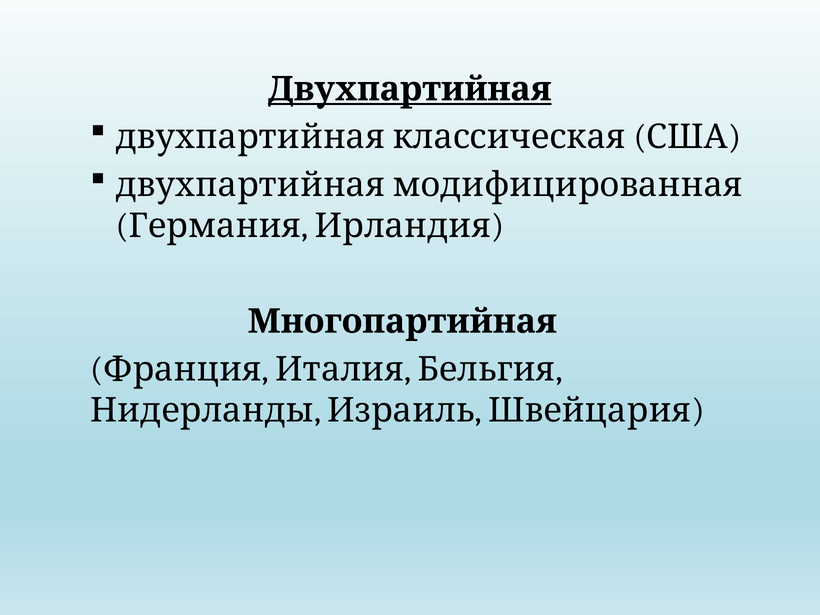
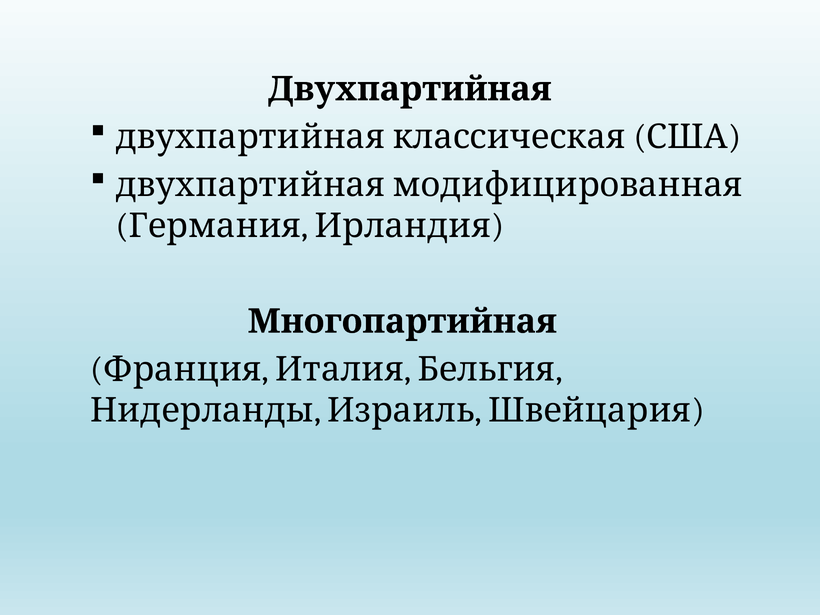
Двухпартийная underline: present -> none (410, 89)
